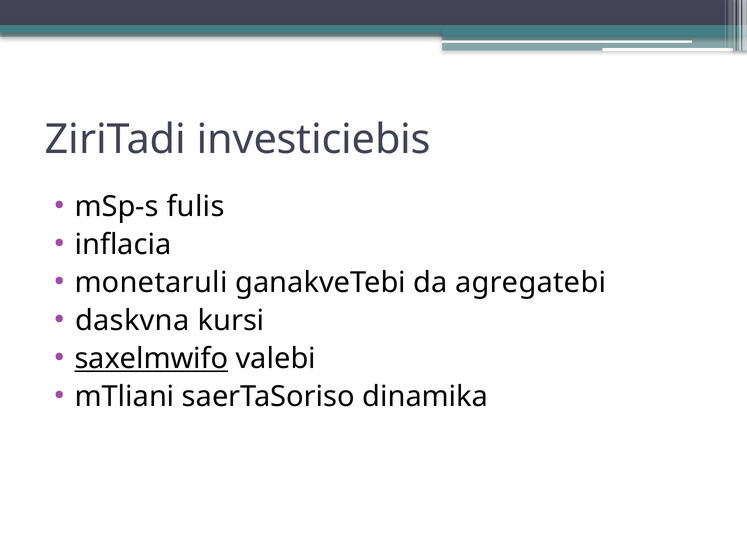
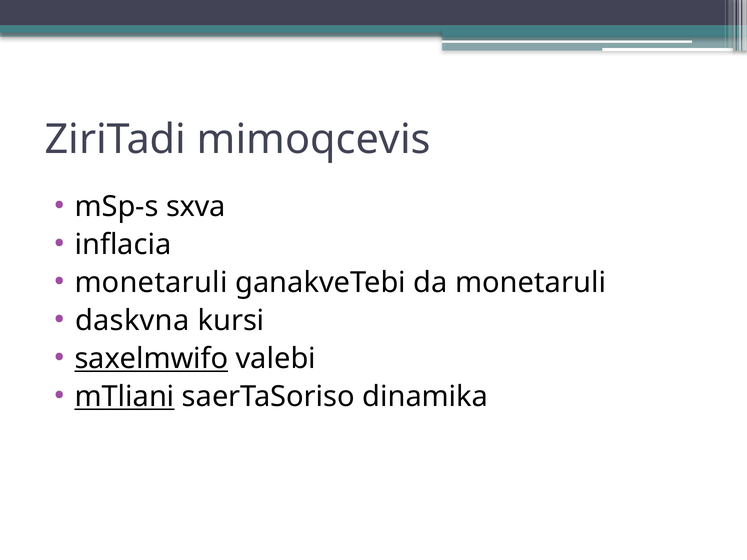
investiciebis: investiciebis -> mimoqcevis (314, 140)
fulis: fulis -> sxva (196, 207)
da agregatebi: agregatebi -> monetaruli (531, 283)
mTliani underline: none -> present (125, 397)
